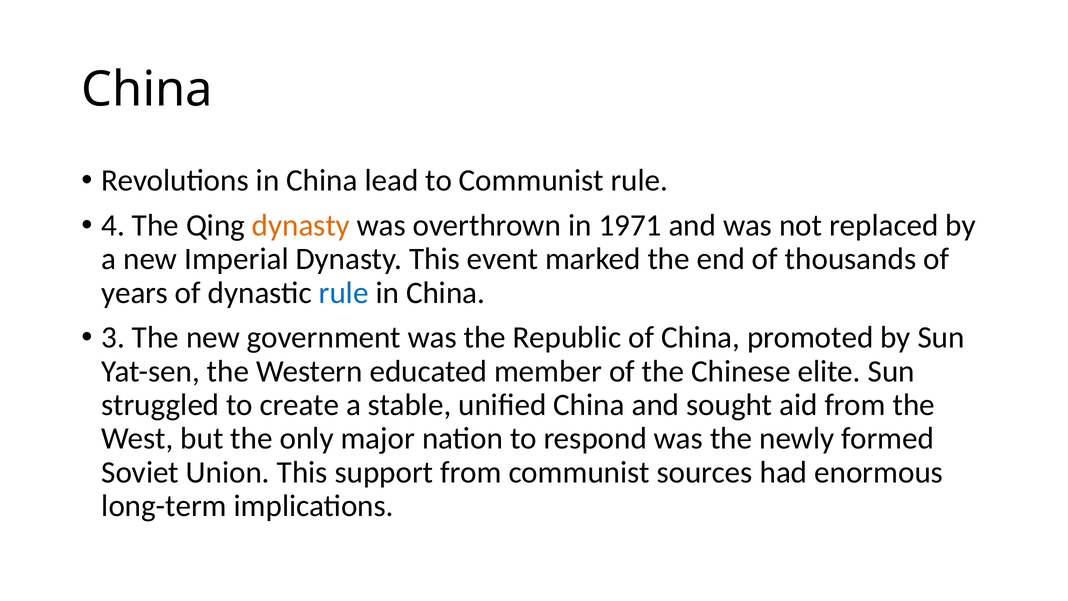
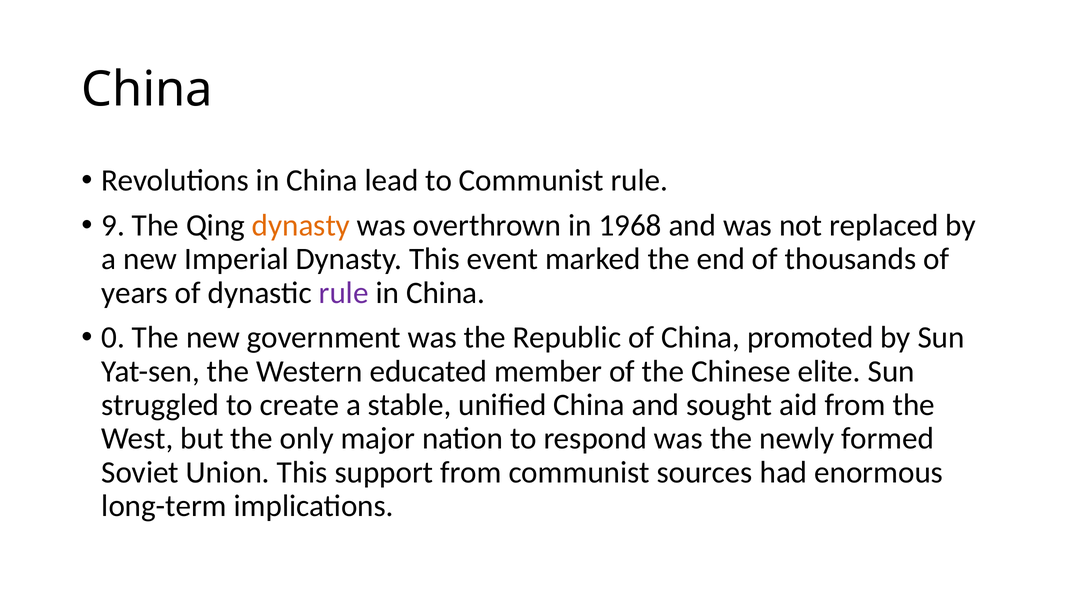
4: 4 -> 9 (113, 225)
1971: 1971 -> 1968 (630, 225)
rule colour: blue -> purple (344, 293)
3: 3 -> 0 (113, 337)
